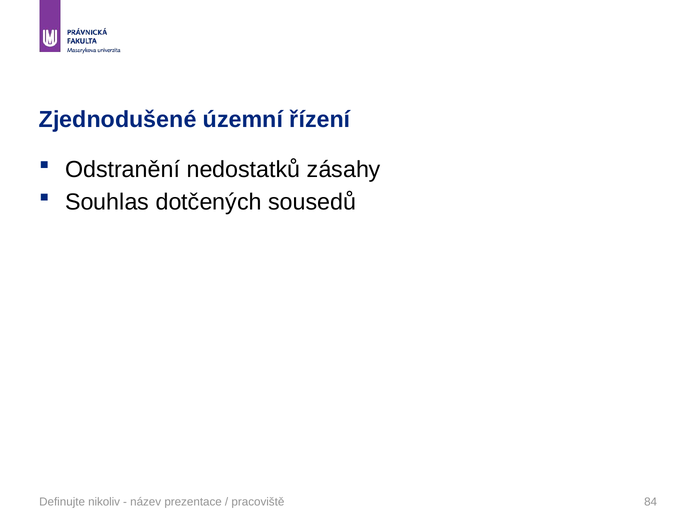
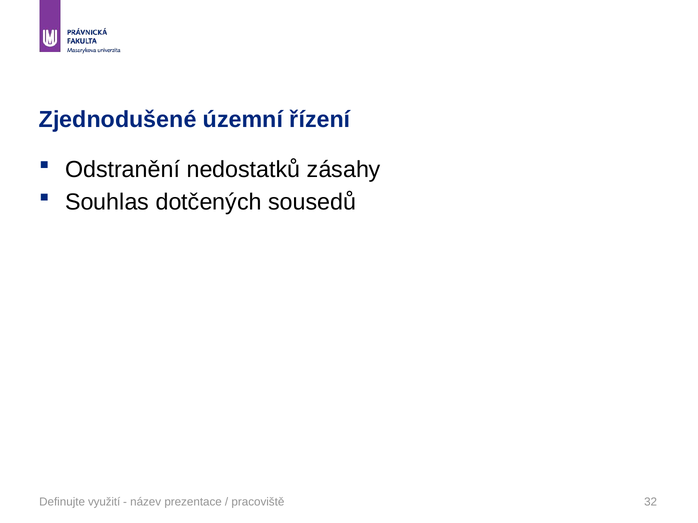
nikoliv: nikoliv -> využití (104, 502)
84: 84 -> 32 (651, 502)
